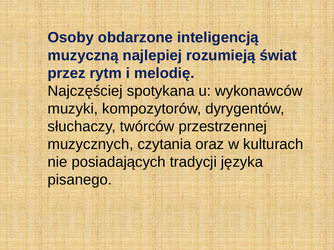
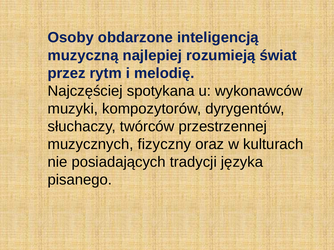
czytania: czytania -> fizyczny (164, 145)
